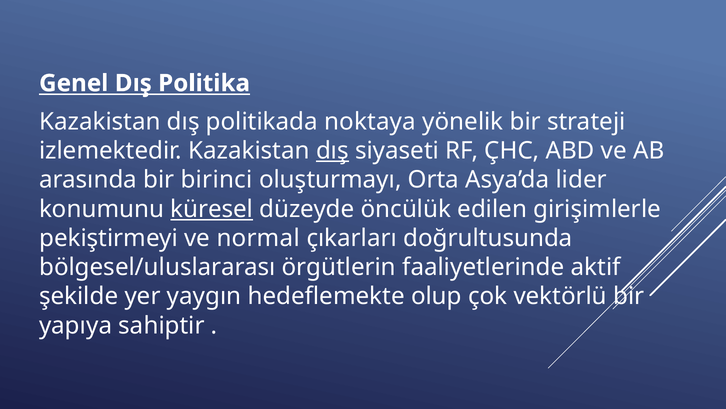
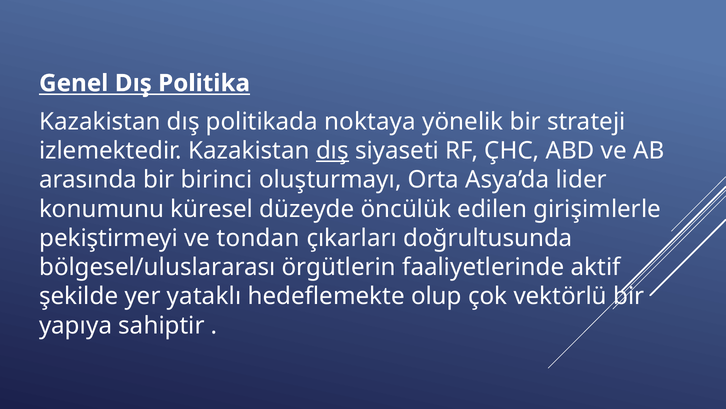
küresel underline: present -> none (212, 209)
normal: normal -> tondan (258, 238)
yaygın: yaygın -> yataklı (204, 296)
